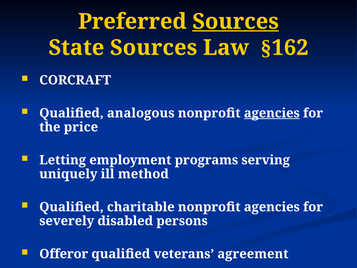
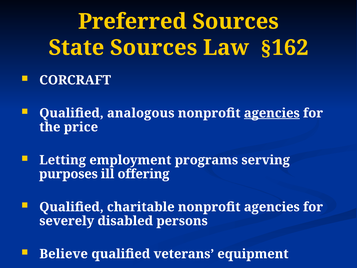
Sources underline: present -> none (236, 21)
uniquely: uniquely -> purposes (68, 174)
method: method -> offering (144, 174)
Offeror: Offeror -> Believe (64, 254)
agreement: agreement -> equipment (253, 254)
